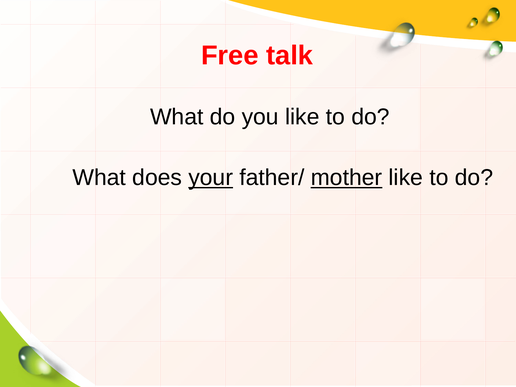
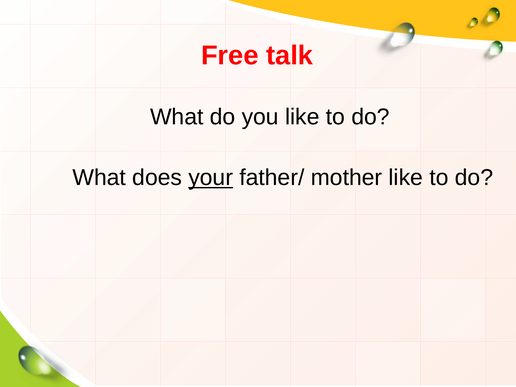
mother underline: present -> none (346, 178)
